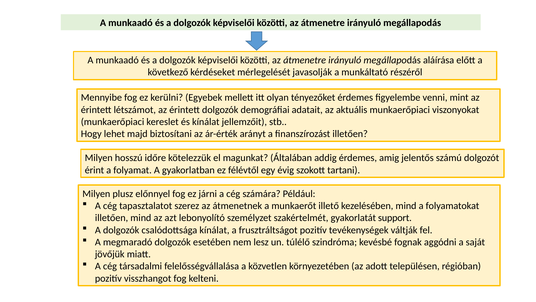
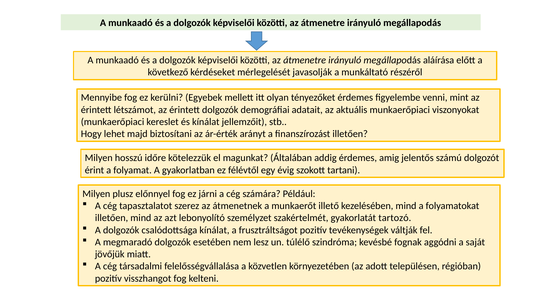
support: support -> tartozó (395, 218)
